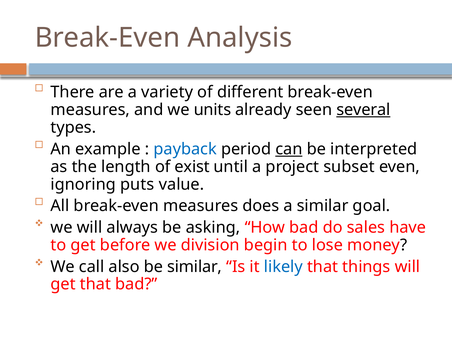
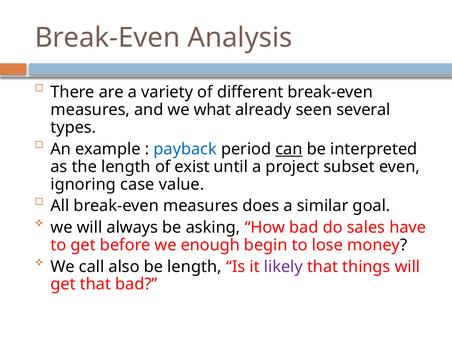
units: units -> what (212, 110)
several underline: present -> none (363, 110)
puts: puts -> case (137, 184)
division: division -> enough (210, 245)
be similar: similar -> length (194, 267)
likely colour: blue -> purple (283, 267)
